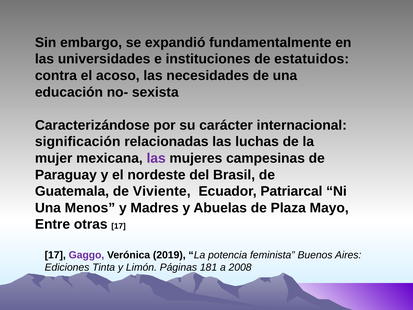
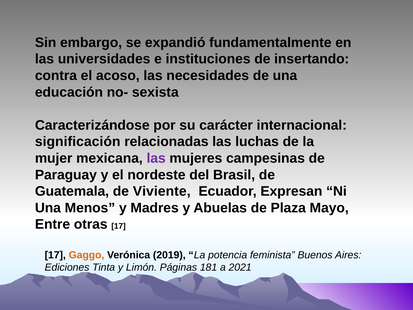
estatuidos: estatuidos -> insertando (312, 59)
Patriarcal: Patriarcal -> Expresan (291, 191)
Gaggo colour: purple -> orange (87, 255)
2008: 2008 -> 2021 (240, 267)
